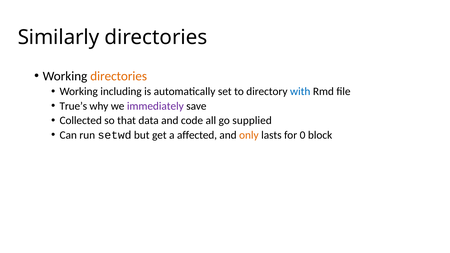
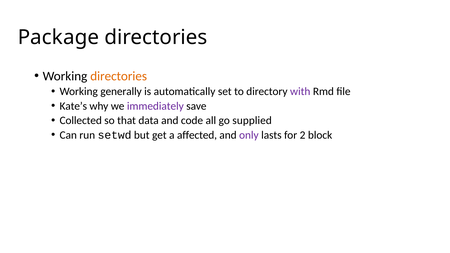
Similarly: Similarly -> Package (58, 37)
including: including -> generally (121, 92)
with colour: blue -> purple (300, 92)
True’s: True’s -> Kate’s (73, 106)
only colour: orange -> purple (249, 135)
0: 0 -> 2 (303, 135)
